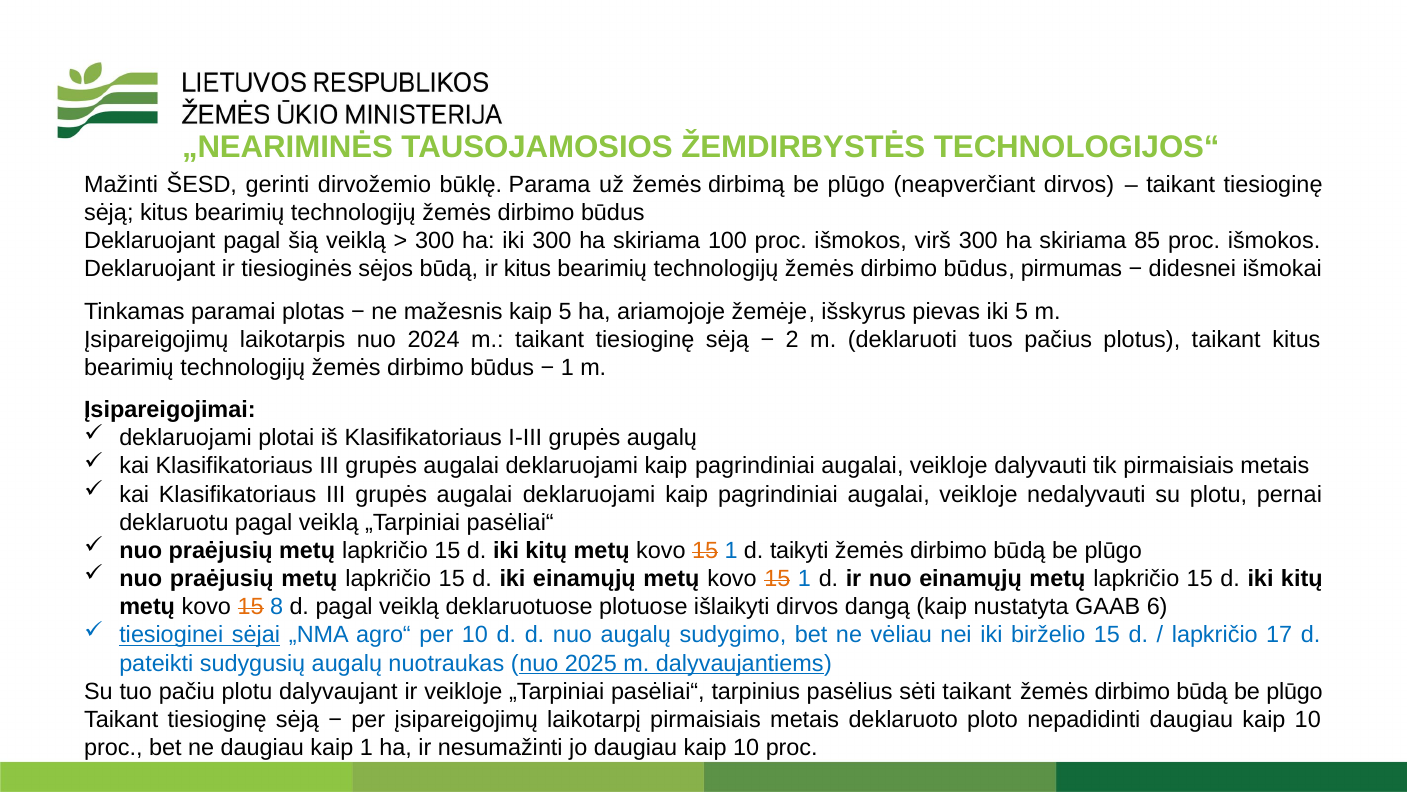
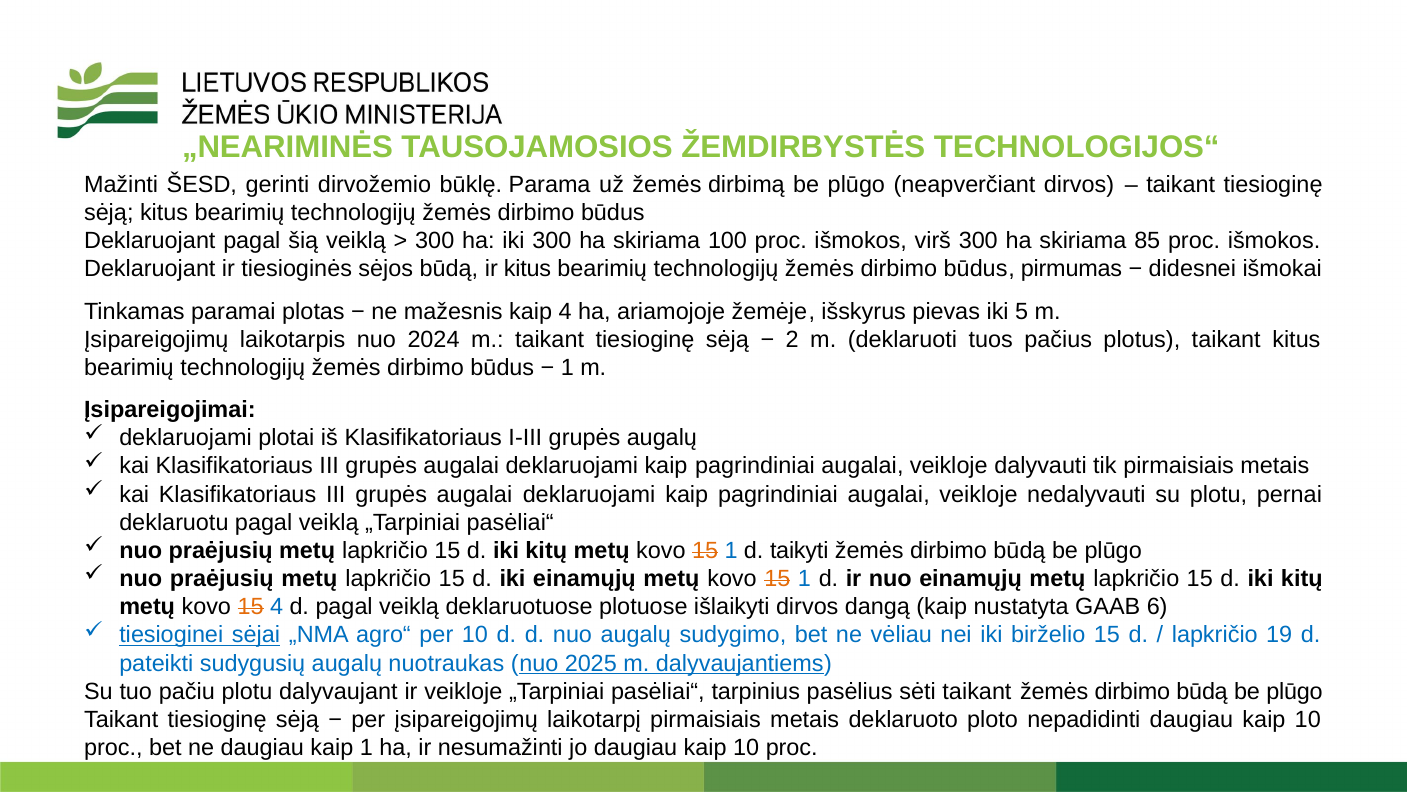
kaip 5: 5 -> 4 (565, 311)
15 8: 8 -> 4 (277, 607)
17: 17 -> 19 (1279, 635)
